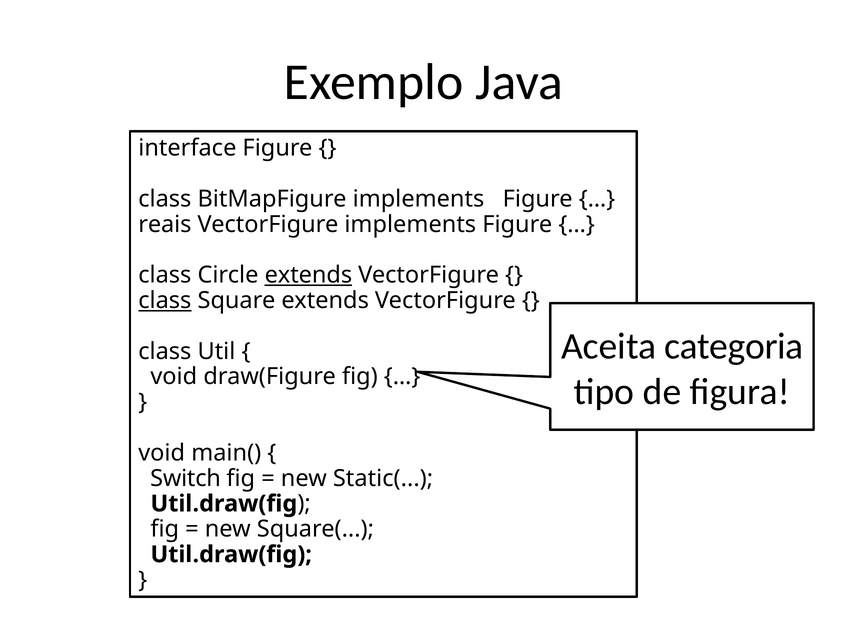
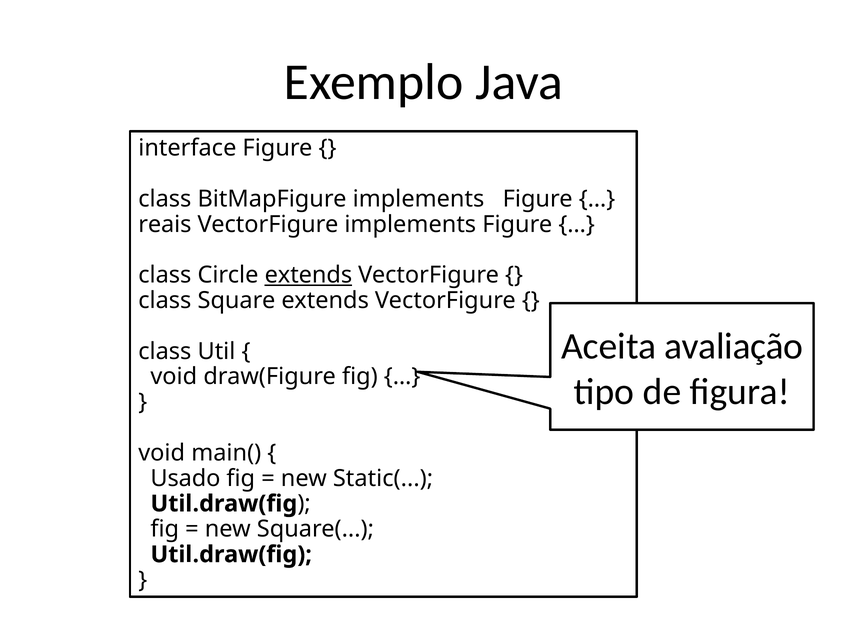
class underline: present -> none (165, 301)
categoria: categoria -> avaliação (734, 347)
Switch: Switch -> Usado (185, 478)
